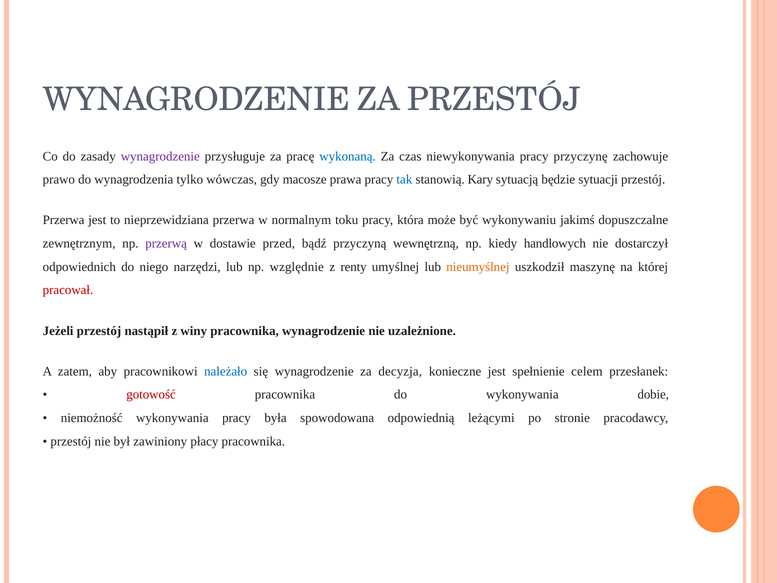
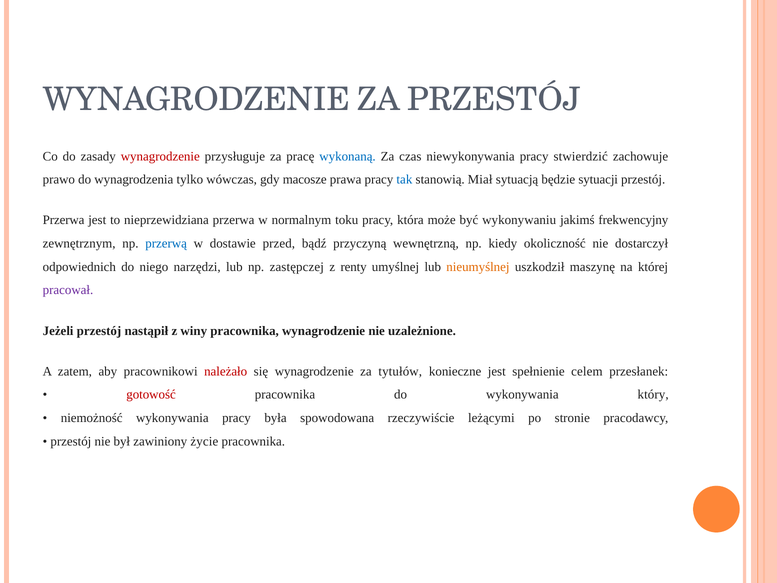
wynagrodzenie colour: purple -> red (160, 156)
przyczynę: przyczynę -> stwierdzić (581, 156)
Kary: Kary -> Miał (480, 180)
dopuszczalne: dopuszczalne -> frekwencyjny (633, 220)
przerwą colour: purple -> blue (166, 243)
handlowych: handlowych -> okoliczność (555, 243)
względnie: względnie -> zastępczej (297, 267)
pracował colour: red -> purple (68, 290)
należało colour: blue -> red (226, 371)
decyzja: decyzja -> tytułów (400, 371)
dobie: dobie -> który (653, 394)
odpowiednią: odpowiednią -> rzeczywiście (421, 418)
płacy: płacy -> życie (204, 441)
